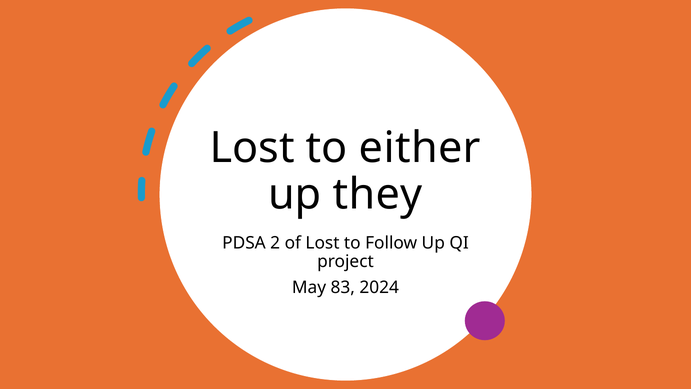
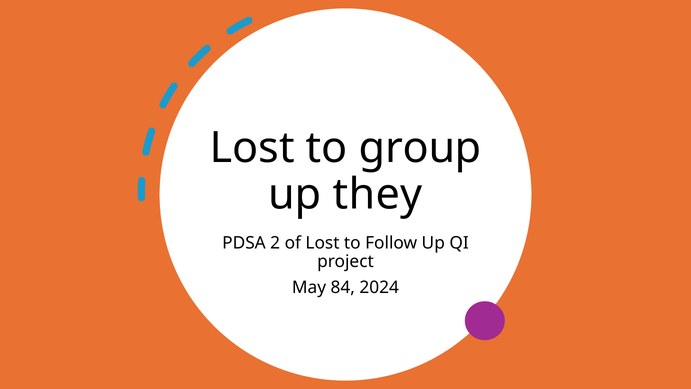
either: either -> group (420, 148)
83: 83 -> 84 (343, 287)
